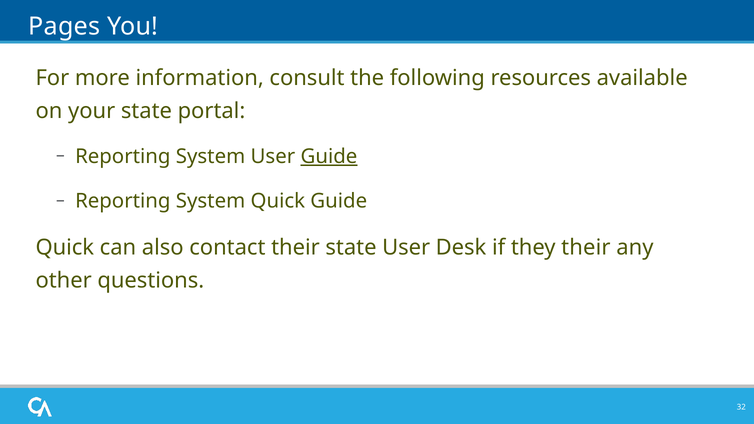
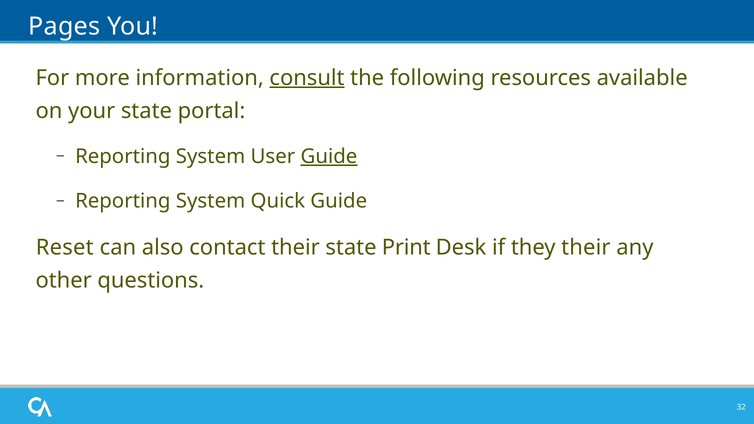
consult underline: none -> present (307, 78)
Quick: Quick -> Reset (65, 247)
state User: User -> Print (406, 247)
